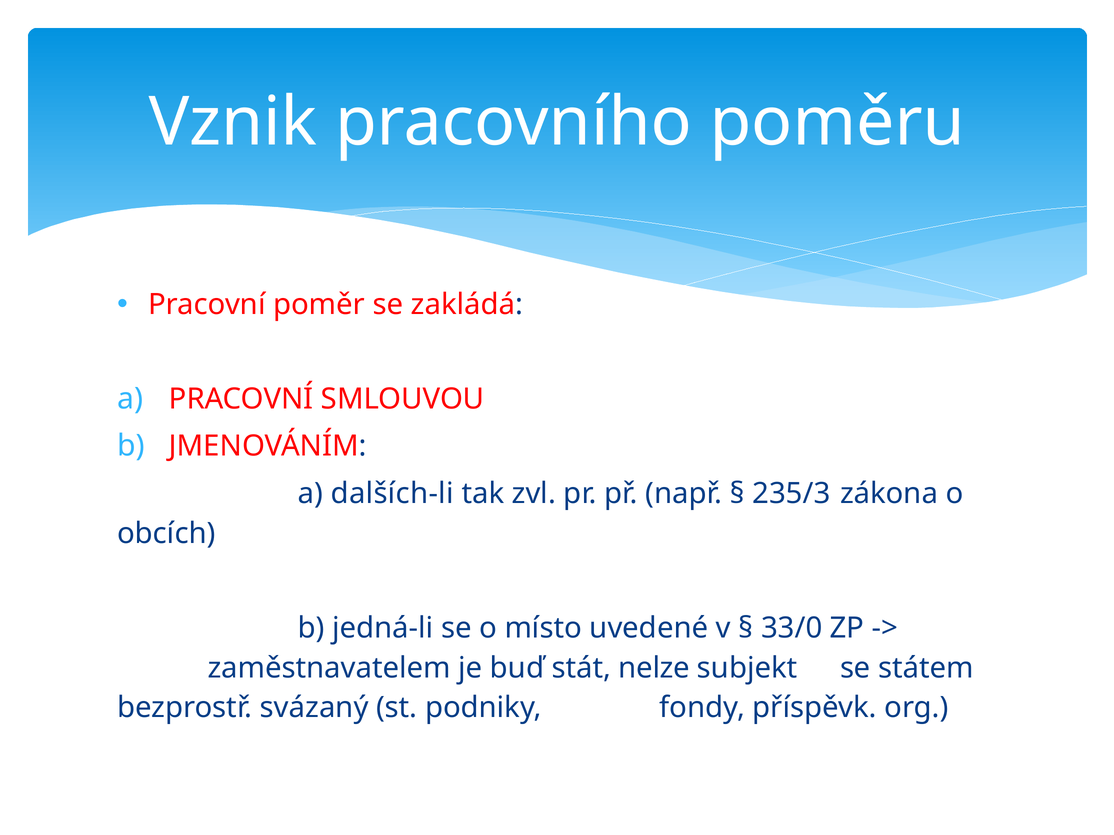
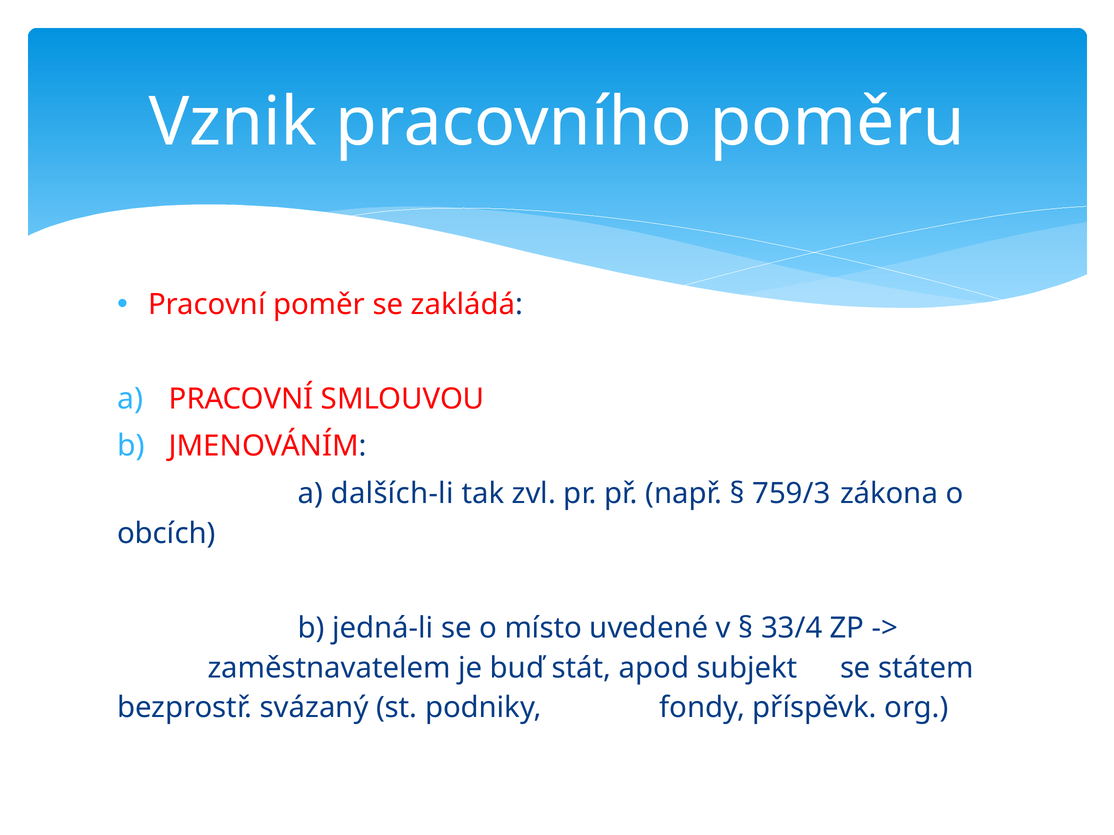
235/3: 235/3 -> 759/3 (791, 494)
33/0: 33/0 -> 33/4 (792, 628)
nelze: nelze -> apod (654, 668)
